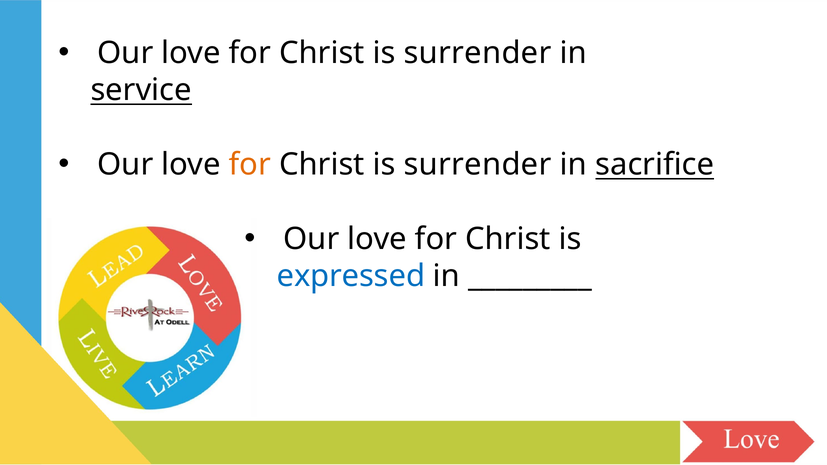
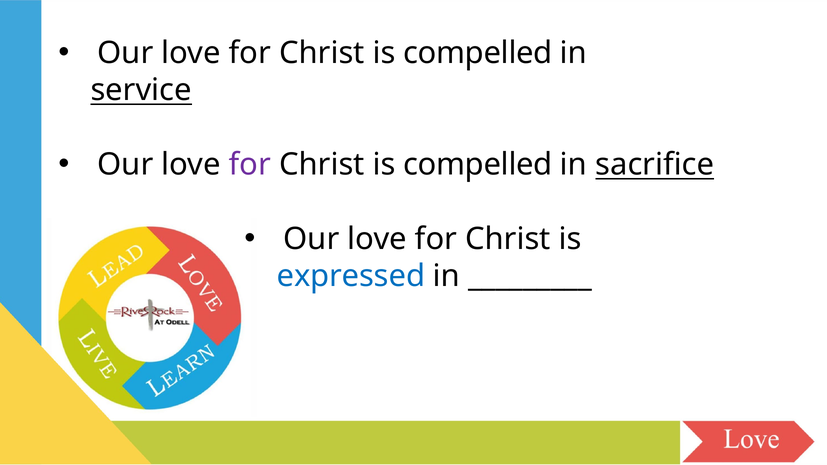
surrender: surrender -> compelled (478, 53)
for colour: orange -> purple (250, 165)
surrender: surrender -> compelled (478, 165)
